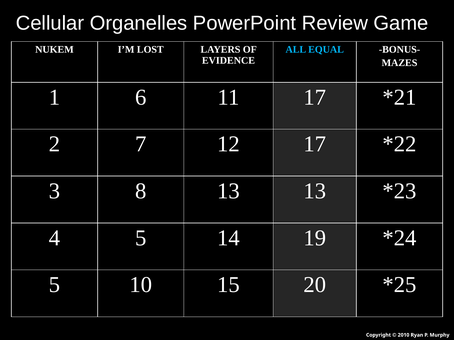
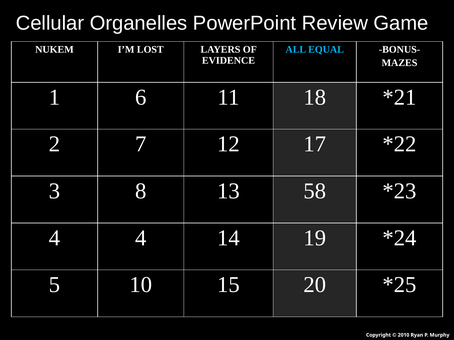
11 17: 17 -> 18 (315, 97)
13 13: 13 -> 58 (315, 191)
4 5: 5 -> 4 (141, 238)
